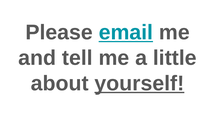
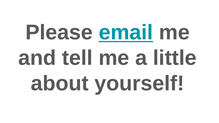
yourself underline: present -> none (139, 83)
